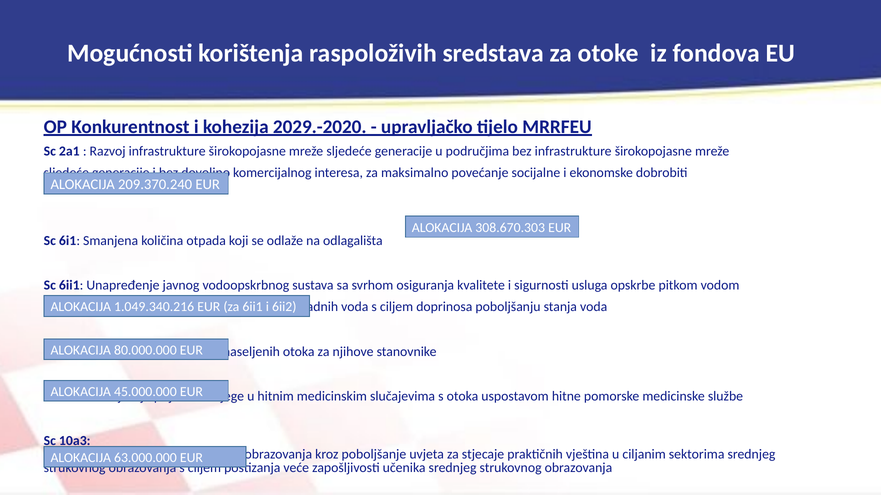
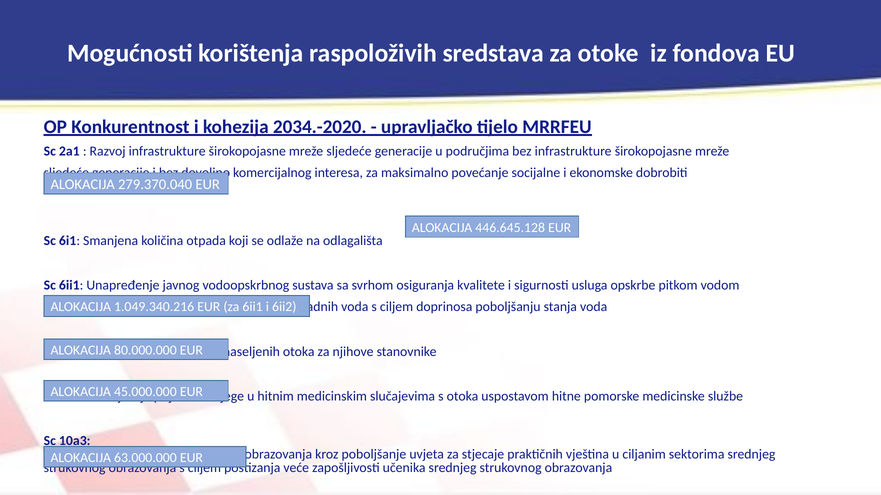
2029.-2020: 2029.-2020 -> 2034.-2020 (320, 127)
209.370.240: 209.370.240 -> 279.370.040 (155, 185)
308.670.303: 308.670.303 -> 446.645.128 (510, 228)
